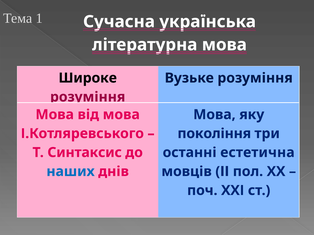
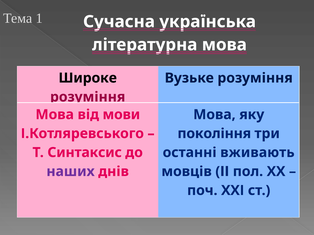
від мова: мова -> мови (121, 115)
естетична: естетична -> вживають (257, 153)
наших colour: blue -> purple (71, 172)
